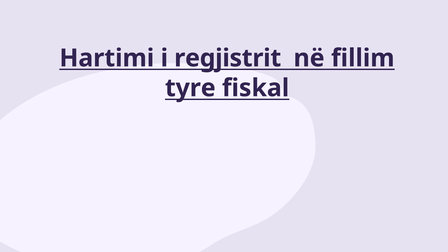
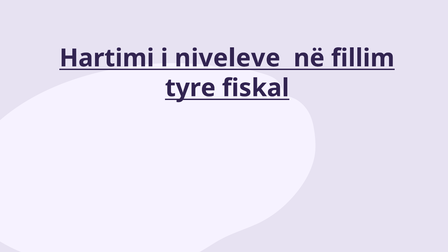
regjistrit: regjistrit -> niveleve (227, 58)
